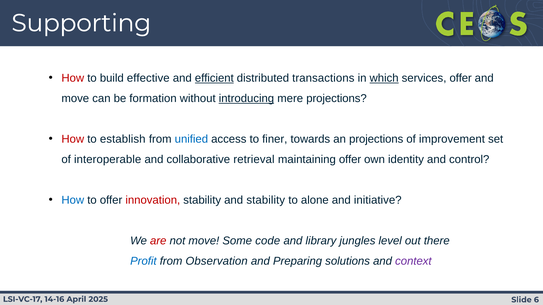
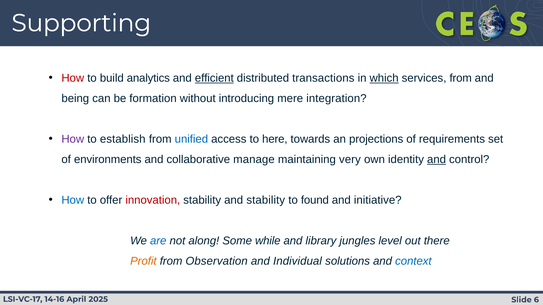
effective: effective -> analytics (148, 78)
services offer: offer -> from (461, 78)
move: move -> being (75, 99)
introducing underline: present -> none (246, 99)
mere projections: projections -> integration (336, 99)
How colour: red -> purple (73, 139)
finer: finer -> here (275, 139)
improvement: improvement -> requirements (452, 139)
interoperable: interoperable -> environments (108, 160)
retrieval: retrieval -> manage (254, 160)
maintaining offer: offer -> very (350, 160)
and underline: none -> present (437, 160)
alone: alone -> found (315, 200)
are colour: red -> blue (158, 241)
not move: move -> along (204, 241)
code: code -> while (268, 241)
Profit colour: blue -> orange (143, 261)
Preparing: Preparing -> Individual (298, 261)
context colour: purple -> blue (413, 261)
